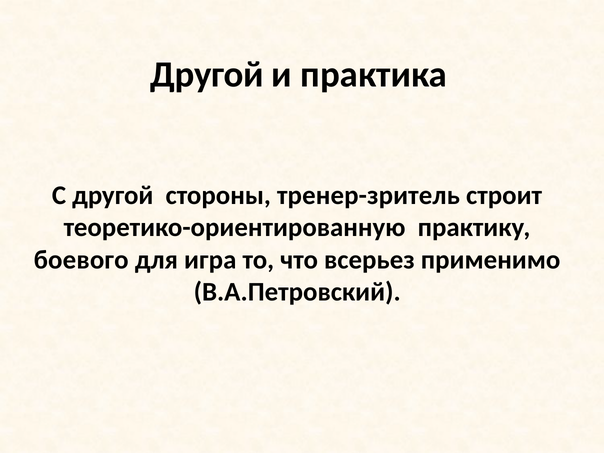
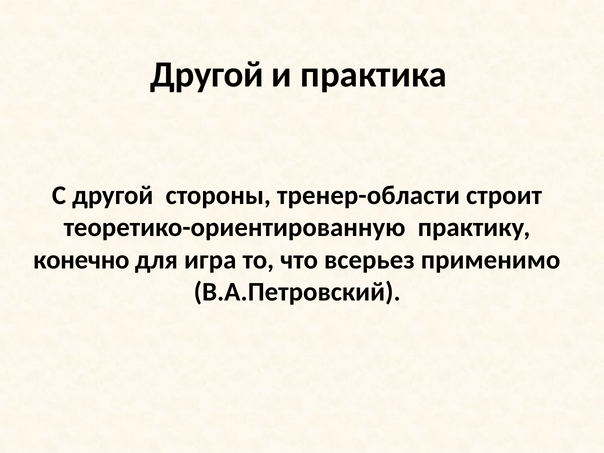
тренер-зритель: тренер-зритель -> тренер-области (369, 195)
боевого: боевого -> конечно (81, 260)
